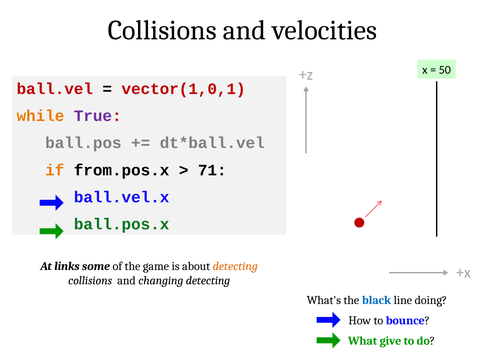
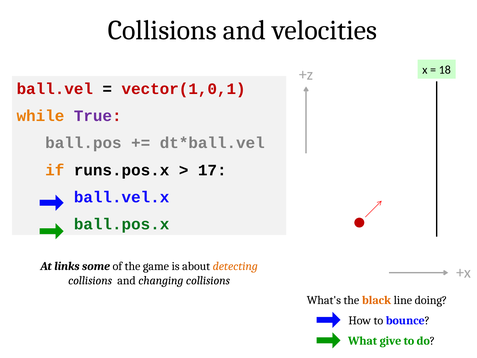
50: 50 -> 18 (445, 70)
from.pos.x: from.pos.x -> runs.pos.x (122, 170)
71: 71 -> 17 (212, 170)
changing detecting: detecting -> collisions (208, 280)
black colour: blue -> orange (377, 300)
